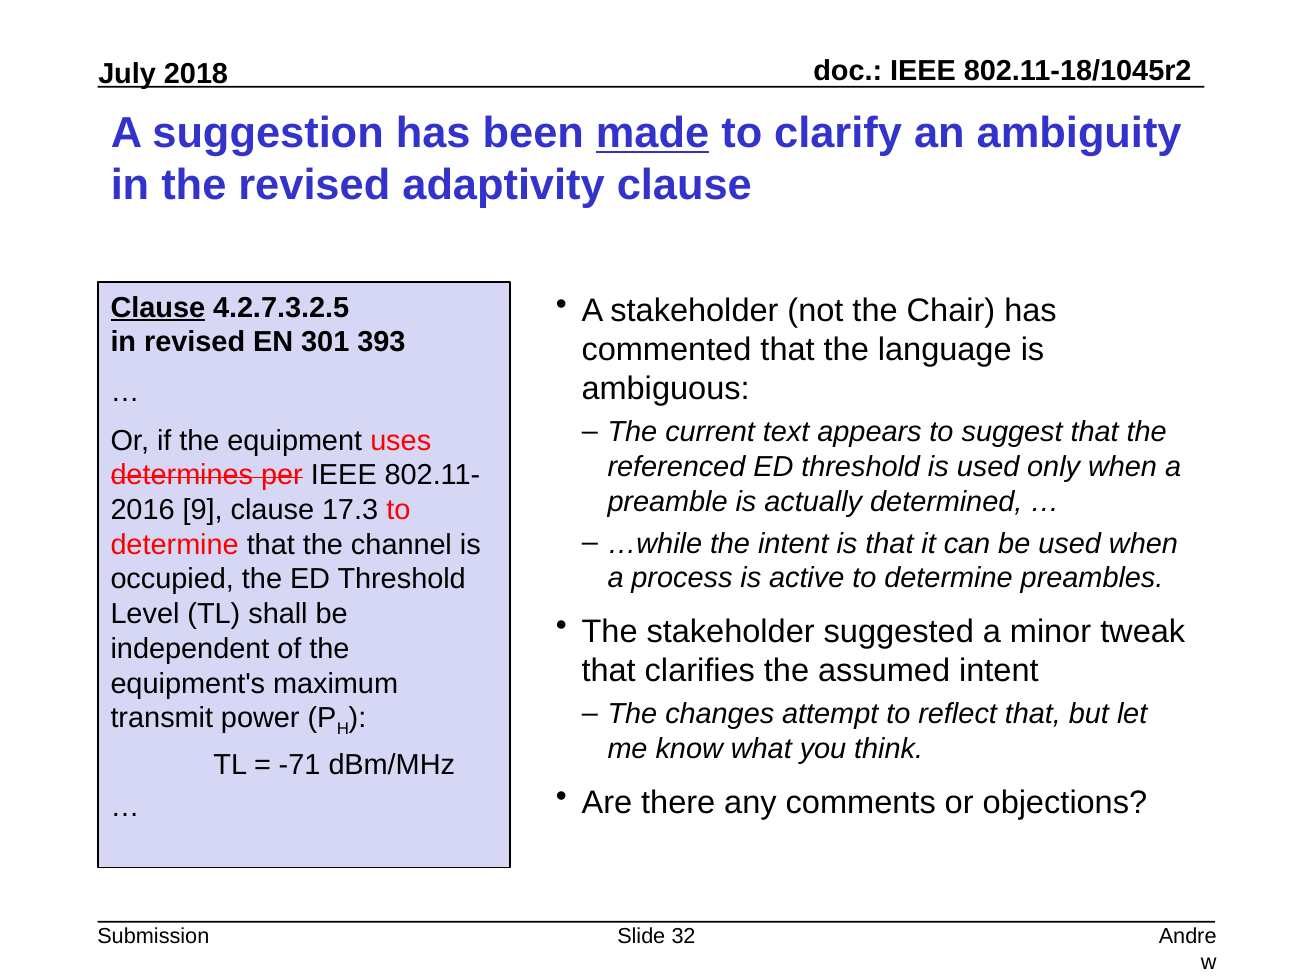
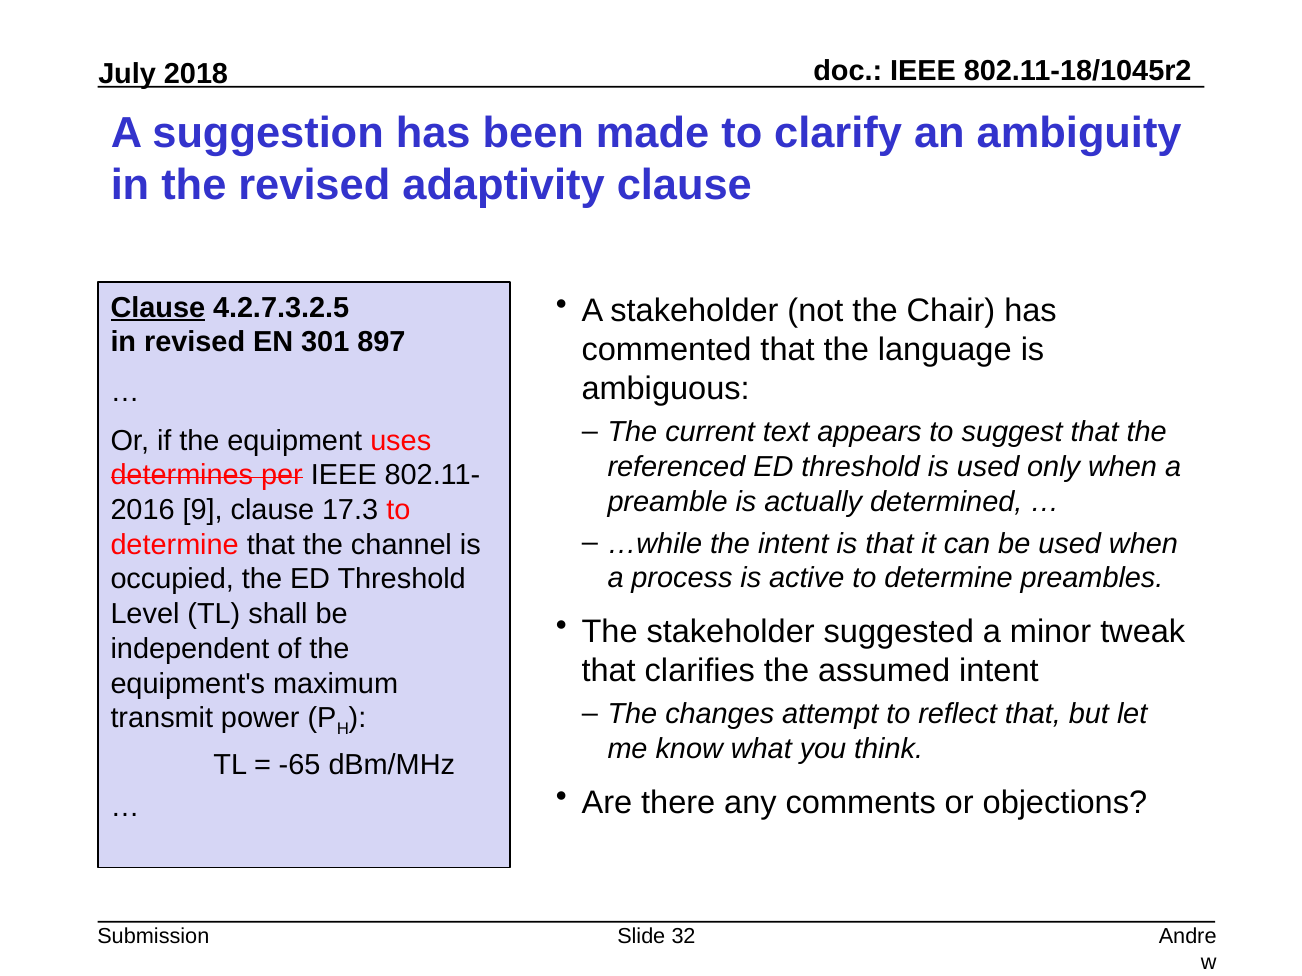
made underline: present -> none (653, 133)
393: 393 -> 897 (381, 343)
-71: -71 -> -65 (300, 765)
